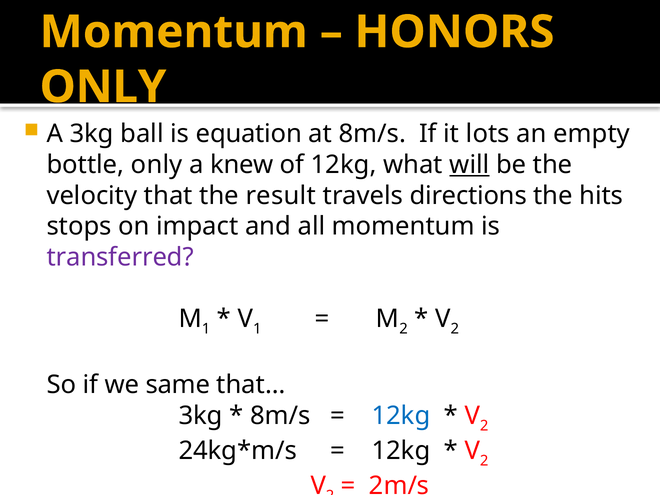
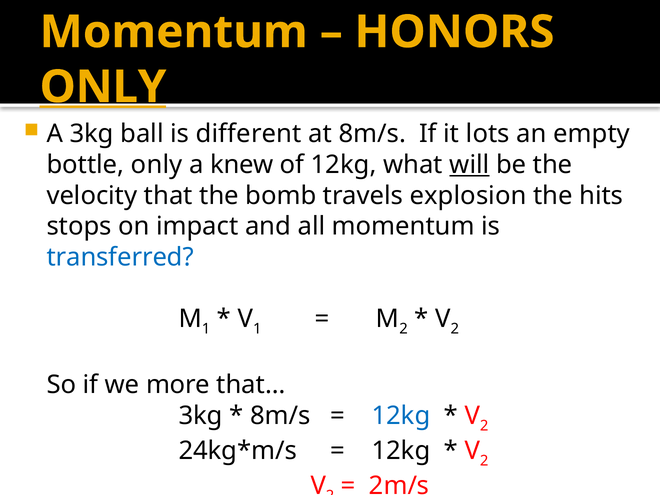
ONLY underline: none -> present (103, 87)
equation: equation -> different (249, 134)
result: result -> bomb (281, 196)
directions: directions -> explosion (468, 196)
transferred colour: purple -> blue (120, 257)
same: same -> more (178, 385)
